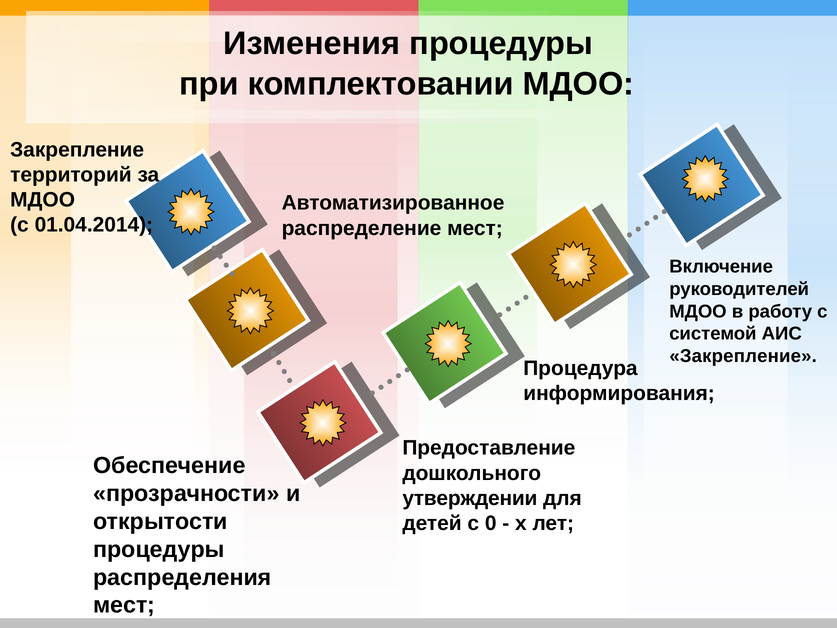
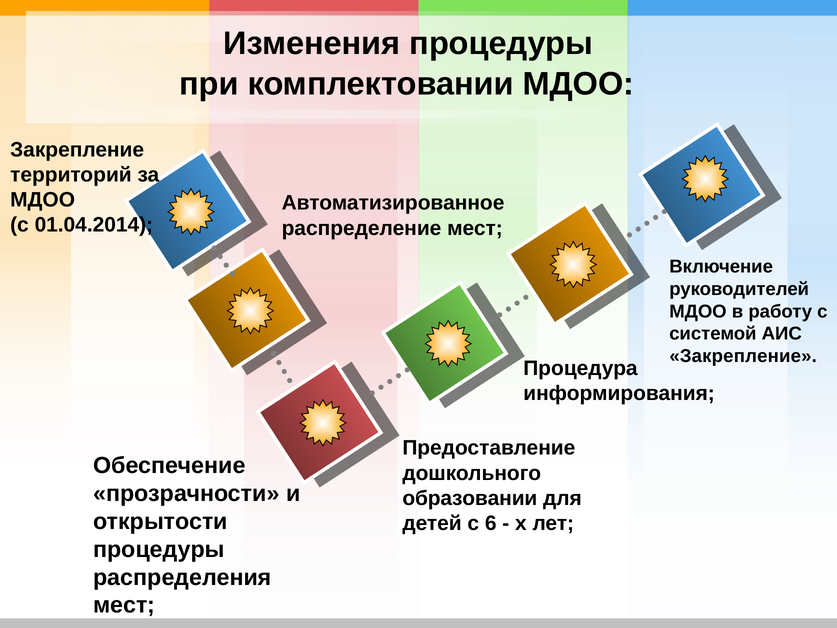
утверждении: утверждении -> образовании (470, 498)
0: 0 -> 6 (491, 523)
